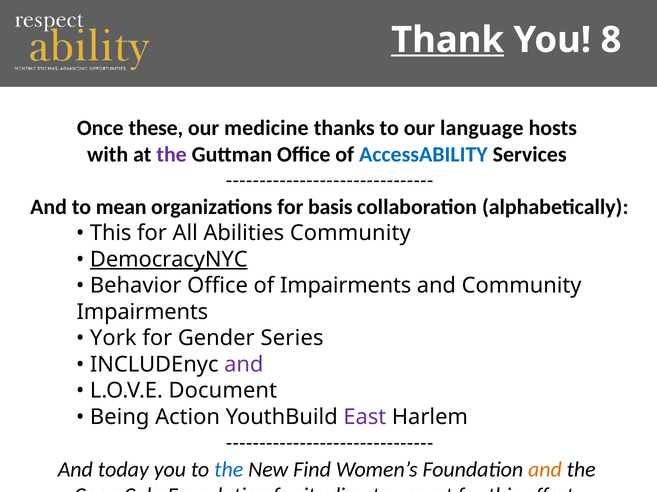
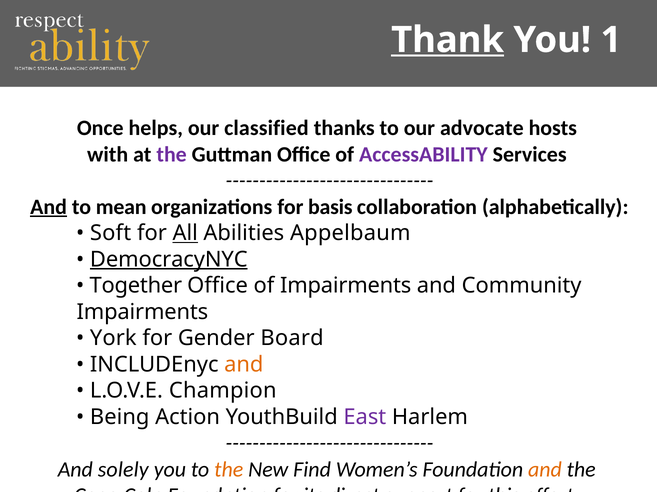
8: 8 -> 1 (611, 40)
these: these -> helps (156, 128)
medicine: medicine -> classified (266, 128)
language: language -> advocate (482, 128)
AccessABILITY colour: blue -> purple (423, 155)
And underline: none -> present (49, 207)
This: This -> Soft (111, 234)
All underline: none -> present (185, 234)
Abilities Community: Community -> Appelbaum (350, 234)
Behavior: Behavior -> Together (136, 286)
Series: Series -> Board (292, 339)
and colour: purple -> orange (244, 365)
Document: Document -> Champion (223, 391)
today: today -> solely (123, 470)
the colour: blue -> orange (229, 470)
